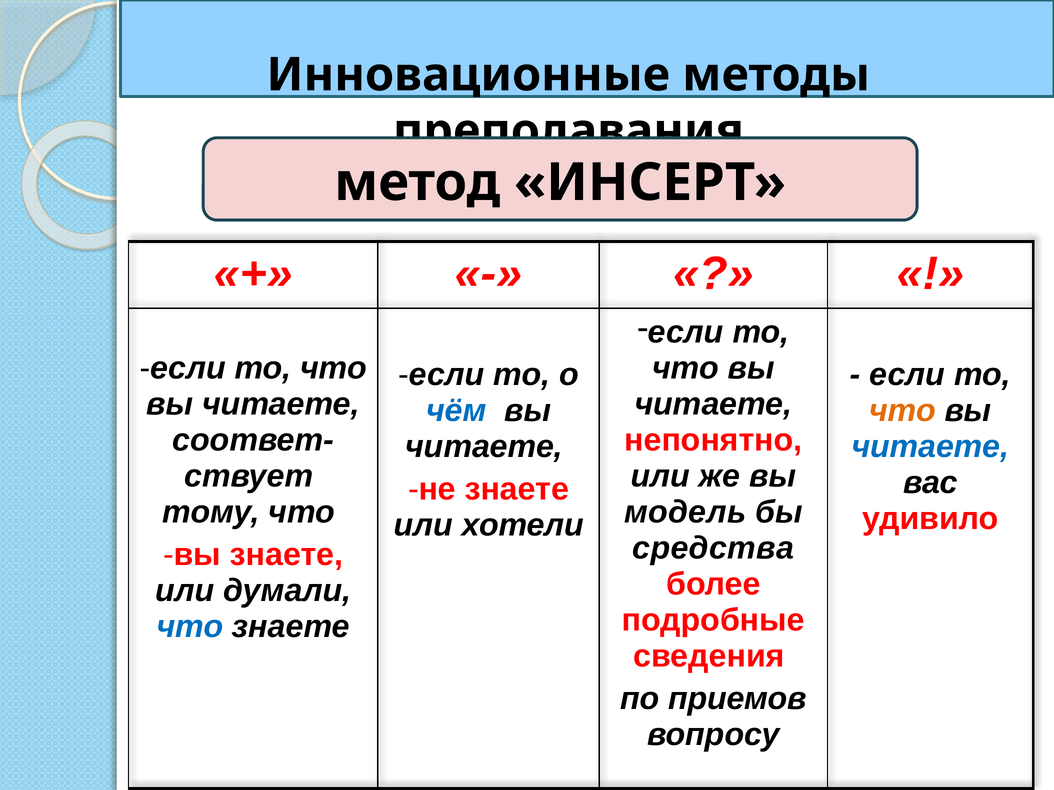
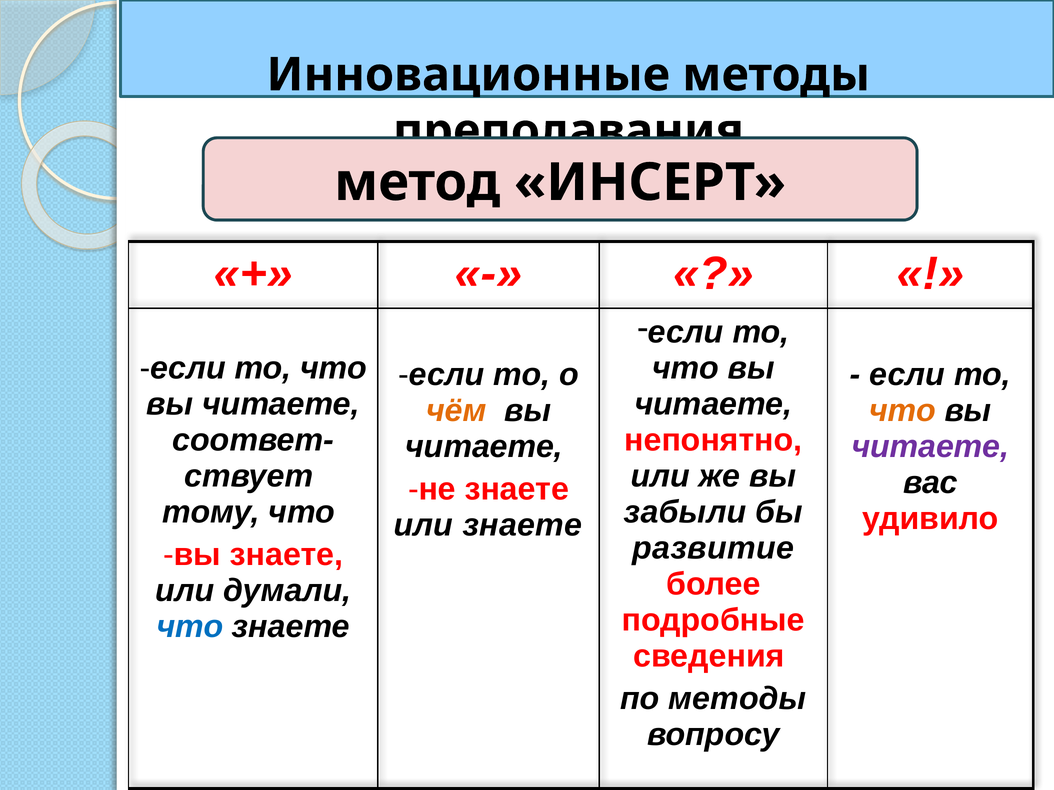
чём colour: blue -> orange (456, 411)
читаете colour: blue -> purple (930, 447)
модель: модель -> забыли (685, 512)
или хотели: хотели -> знаете (522, 525)
средства: средства -> развитие (713, 548)
по приемов: приемов -> методы (737, 699)
